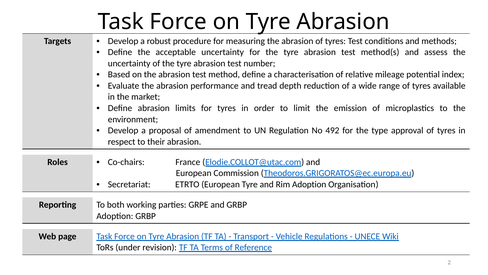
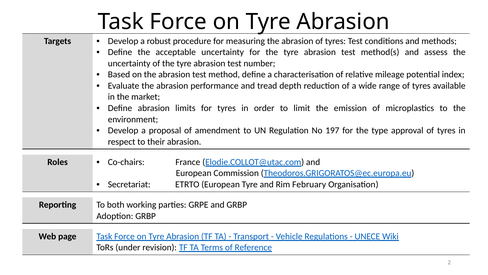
492: 492 -> 197 (332, 130)
Rim Adoption: Adoption -> February (309, 184)
